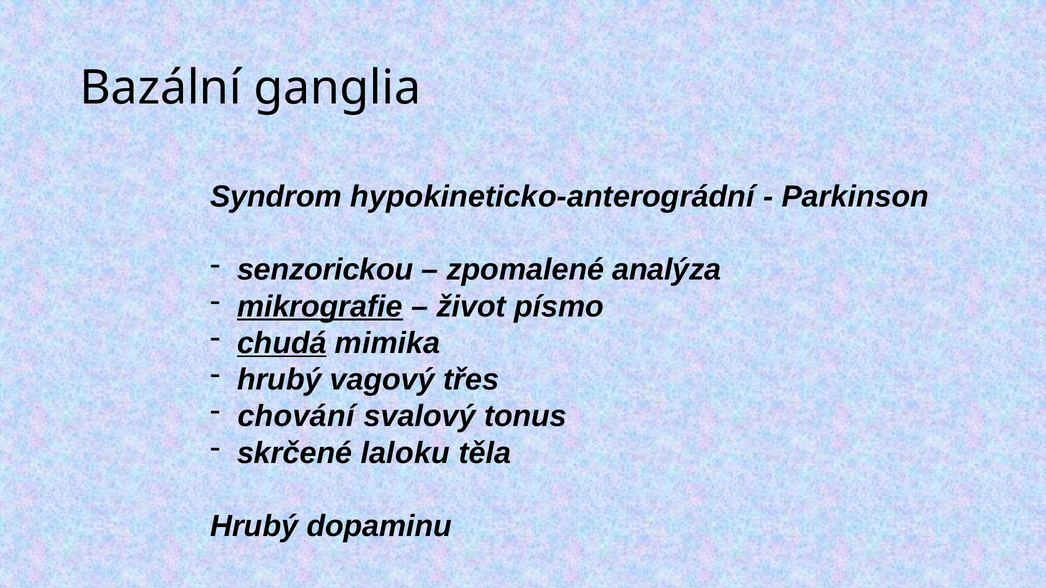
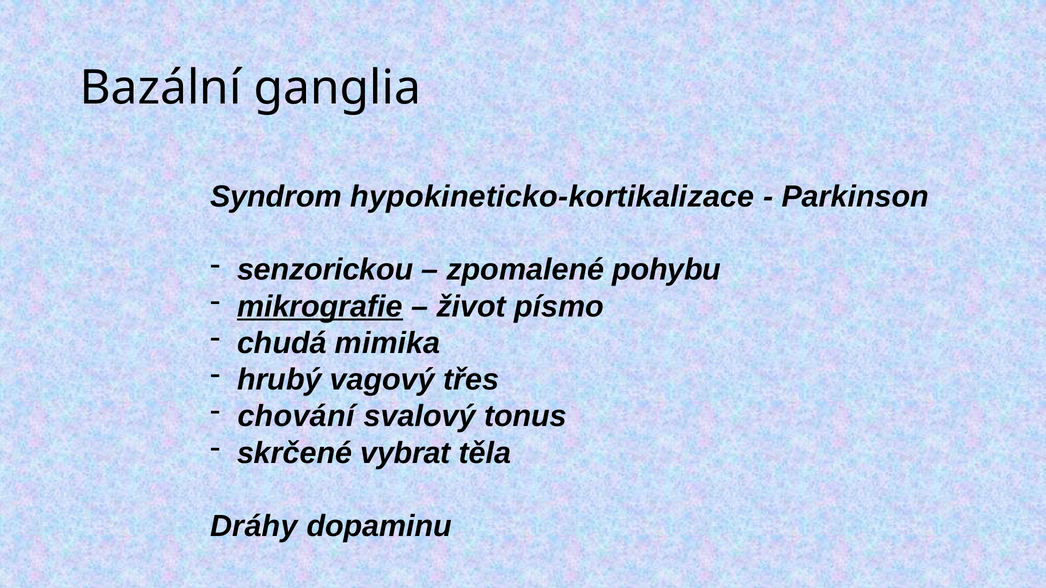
hypokineticko-anterográdní: hypokineticko-anterográdní -> hypokineticko-kortikalizace (552, 197)
analýza: analýza -> pohybu (667, 270)
chudá underline: present -> none (282, 343)
laloku: laloku -> vybrat (406, 453)
Hrubý: Hrubý -> Dráhy (254, 527)
